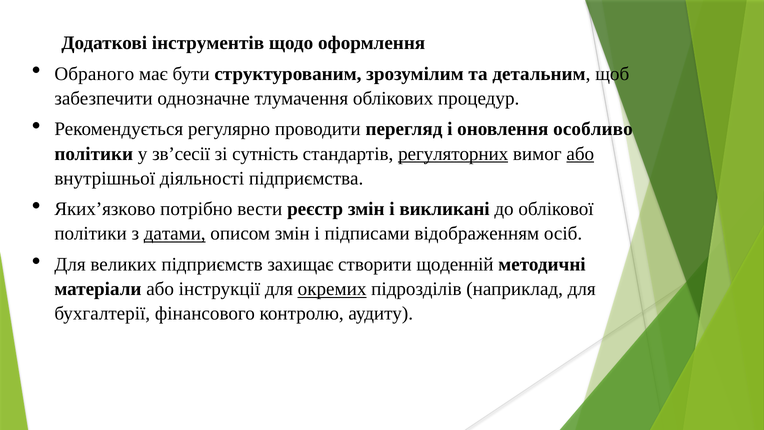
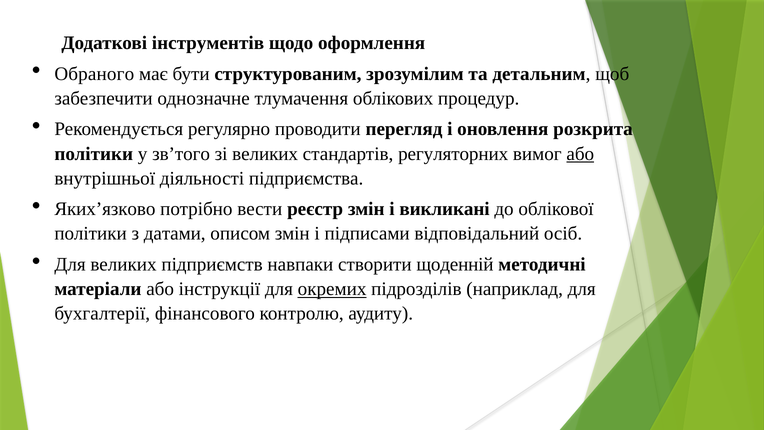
особливо: особливо -> розкрита (593, 129)
зв’сесії: зв’сесії -> зв’того (181, 154)
зі сутність: сутність -> великих (265, 154)
регуляторних underline: present -> none (453, 154)
датами underline: present -> none (175, 234)
відображенням: відображенням -> відповідальний (477, 234)
захищає: захищає -> навпаки (300, 264)
